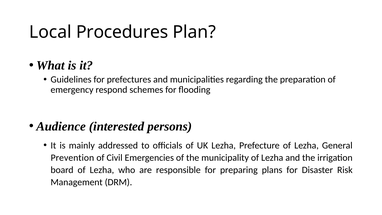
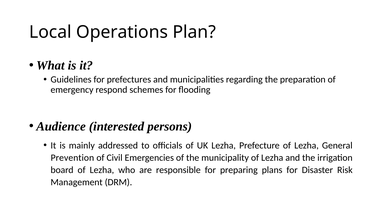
Procedures: Procedures -> Operations (122, 32)
